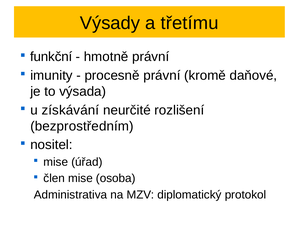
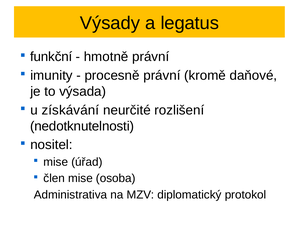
třetímu: třetímu -> legatus (190, 23)
bezprostředním: bezprostředním -> nedotknutelnosti (82, 127)
